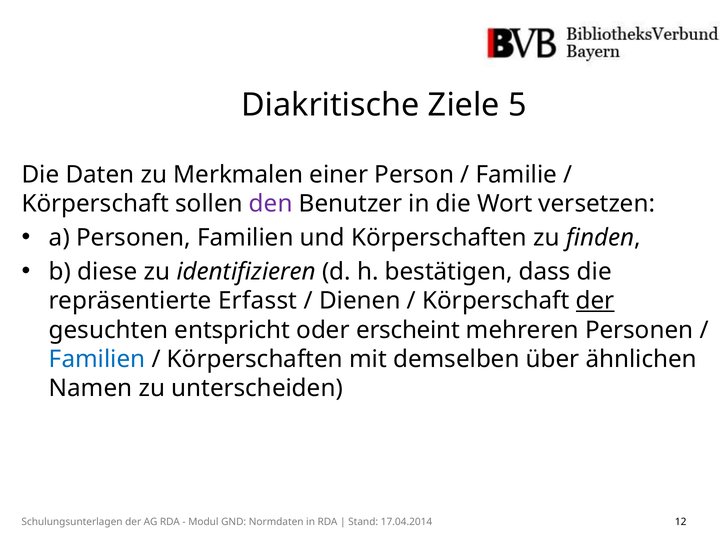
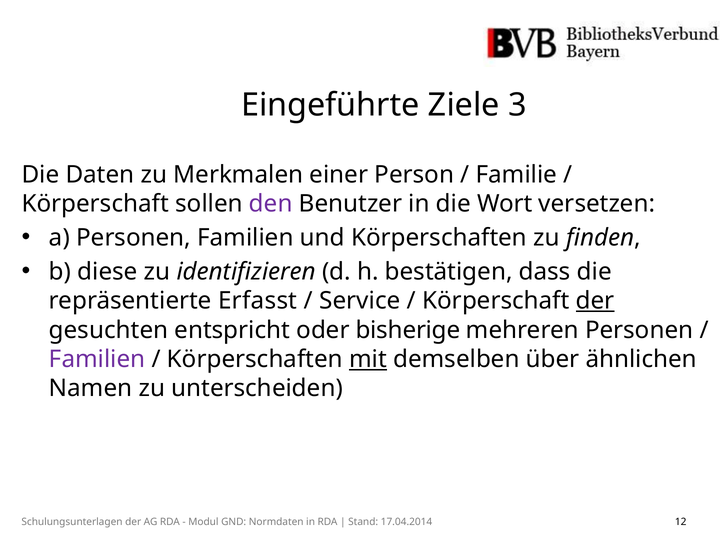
Diakritische: Diakritische -> Eingeführte (330, 105)
5: 5 -> 3 (517, 105)
Dienen: Dienen -> Service (360, 301)
erscheint: erscheint -> bisherige (408, 330)
Familien colour: blue -> purple (97, 359)
mit underline: none -> present (368, 359)
